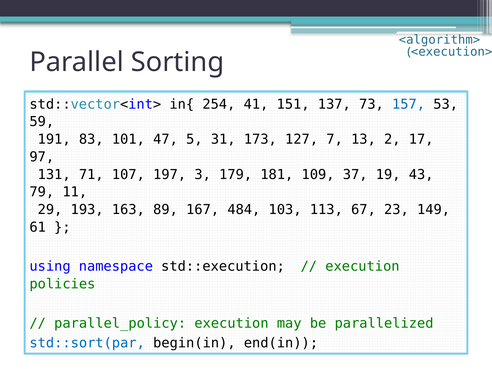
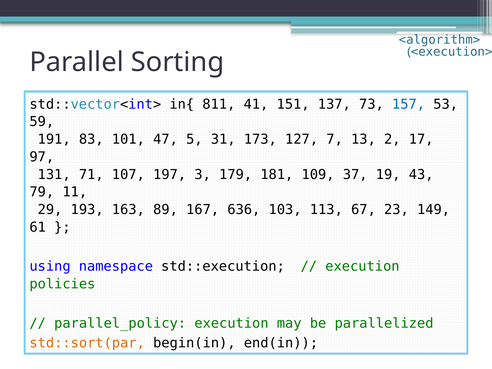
254: 254 -> 811 (219, 104)
484: 484 -> 636 (244, 210)
std::sort(par colour: blue -> orange (87, 343)
